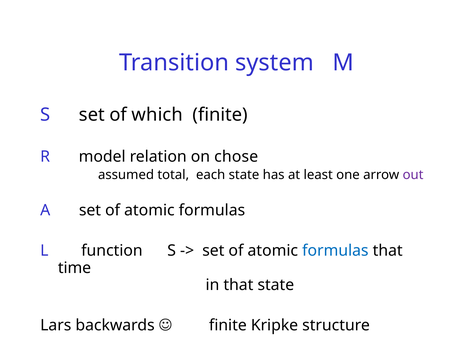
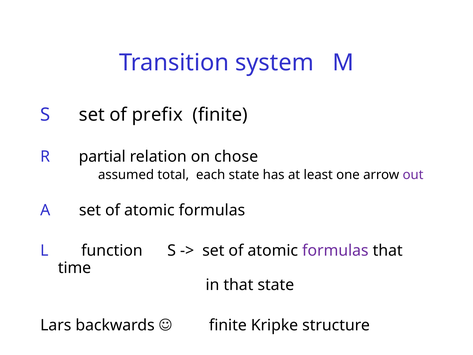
which: which -> prefix (157, 115)
model: model -> partial (102, 156)
formulas colour: blue -> purple (335, 251)
